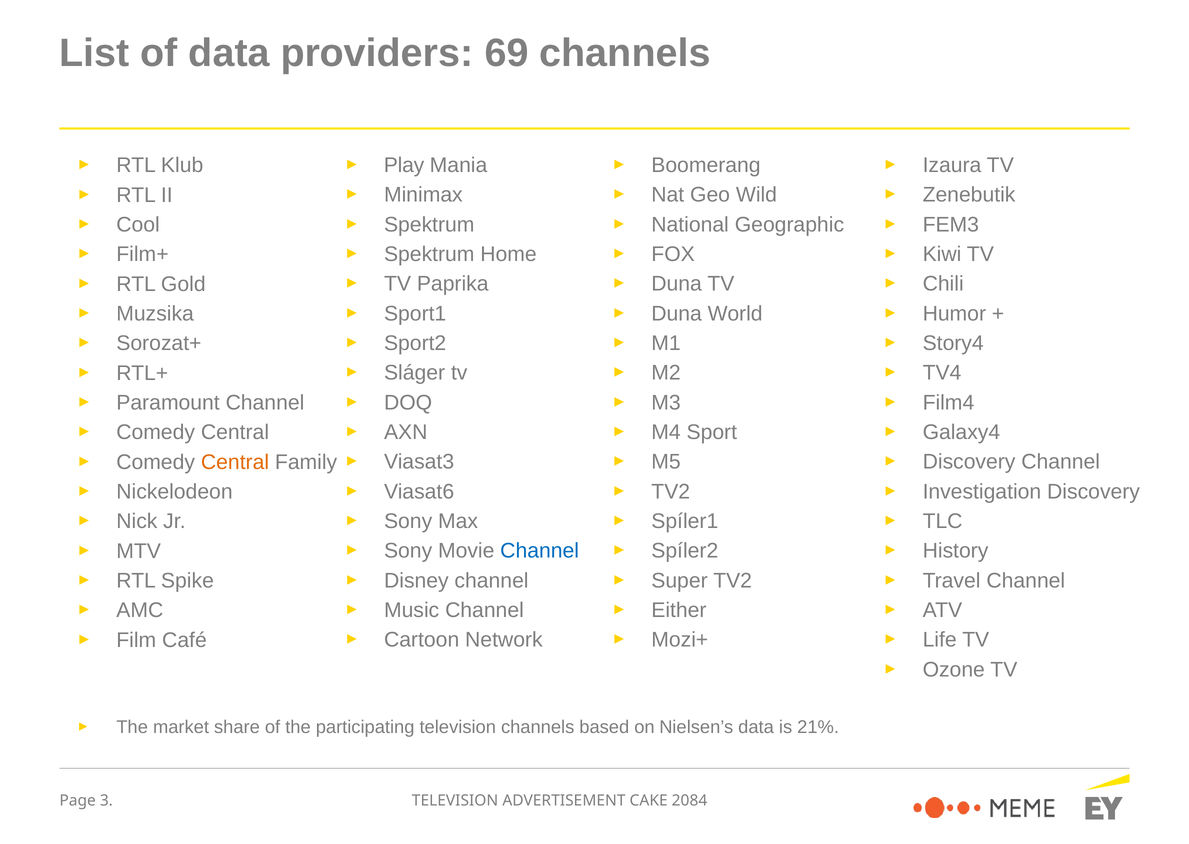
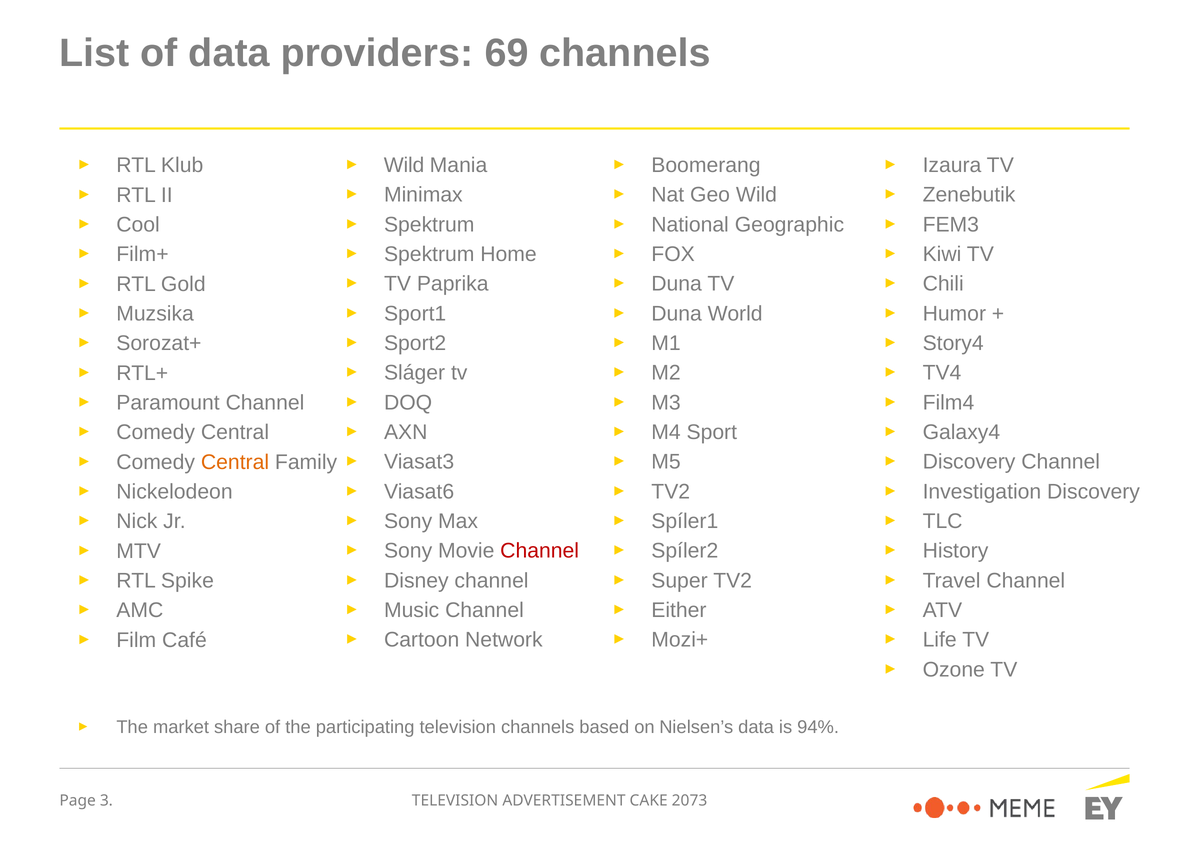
Play: Play -> Wild (404, 165)
Channel colour: blue -> red (540, 551)
21%: 21% -> 94% (818, 727)
2084: 2084 -> 2073 (689, 800)
